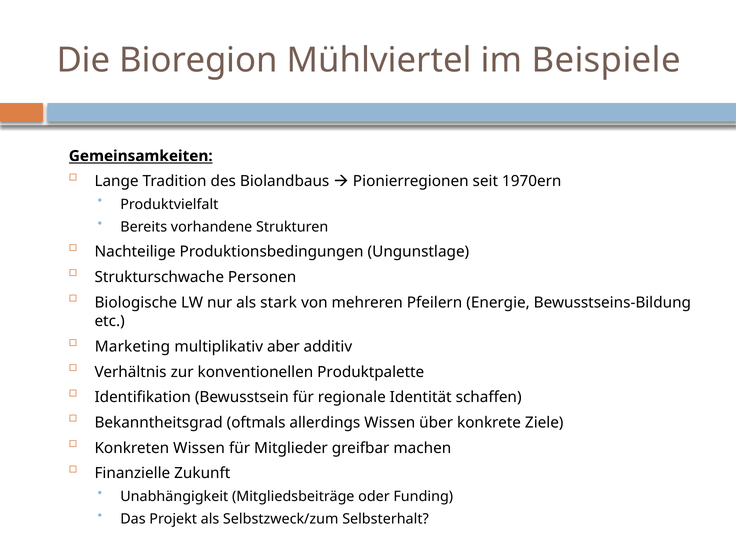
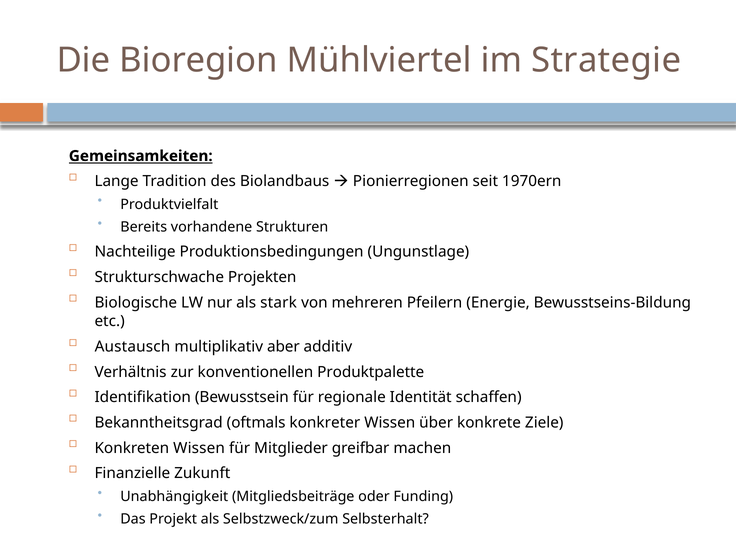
Beispiele: Beispiele -> Strategie (606, 60)
Personen: Personen -> Projekten (262, 277)
Marketing: Marketing -> Austausch (132, 347)
allerdings: allerdings -> konkreter (325, 423)
